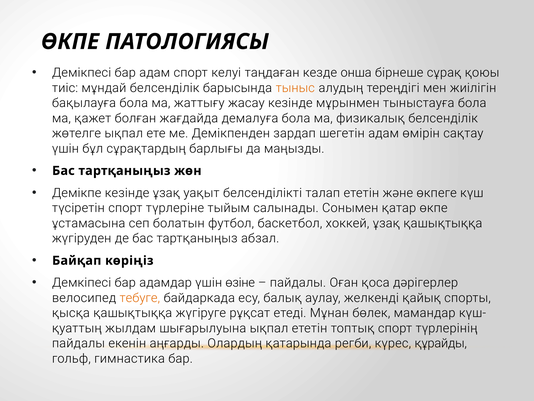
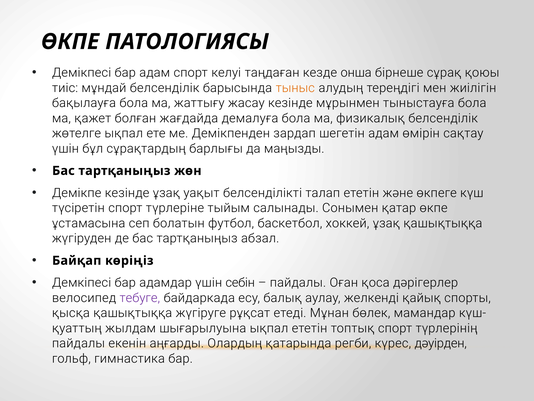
өзіне: өзіне -> себін (240, 282)
тебуге colour: orange -> purple (140, 298)
құрайды: құрайды -> дәуірден (441, 343)
